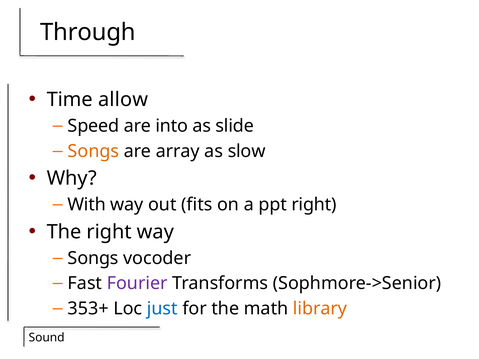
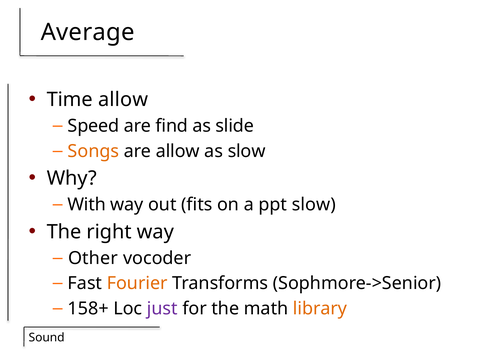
Through: Through -> Average (88, 32)
into: into -> find (172, 126)
are array: array -> allow (178, 151)
ppt right: right -> slow (314, 205)
Songs: Songs -> Other (93, 258)
Fourier colour: purple -> orange (137, 284)
353+: 353+ -> 158+ (88, 309)
just colour: blue -> purple (162, 309)
